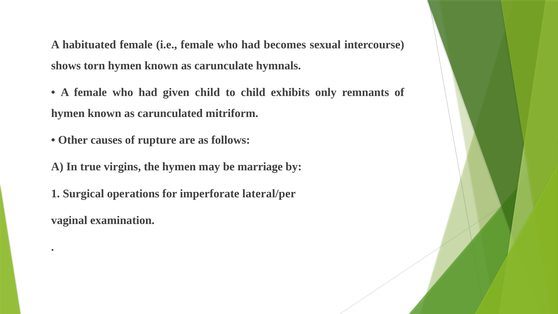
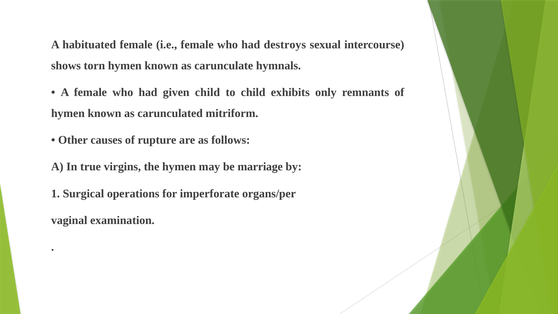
becomes: becomes -> destroys (285, 45)
lateral/per: lateral/per -> organs/per (269, 193)
